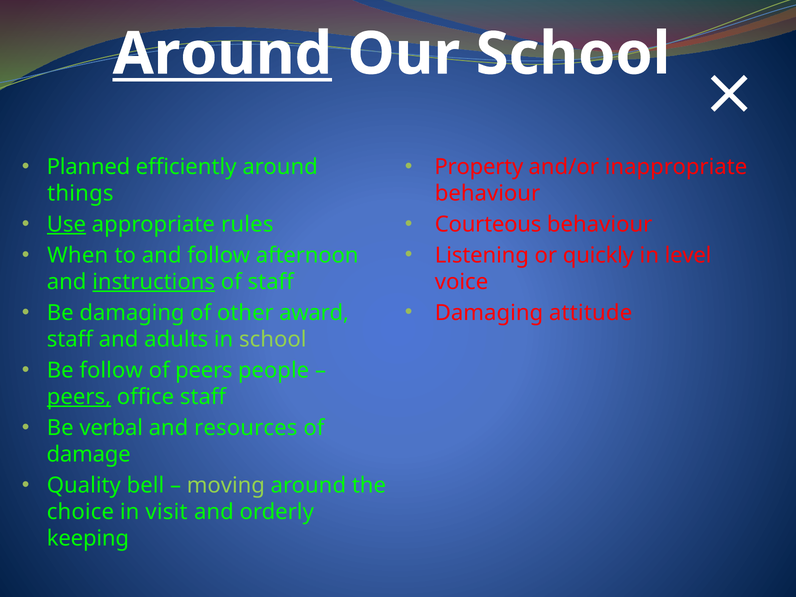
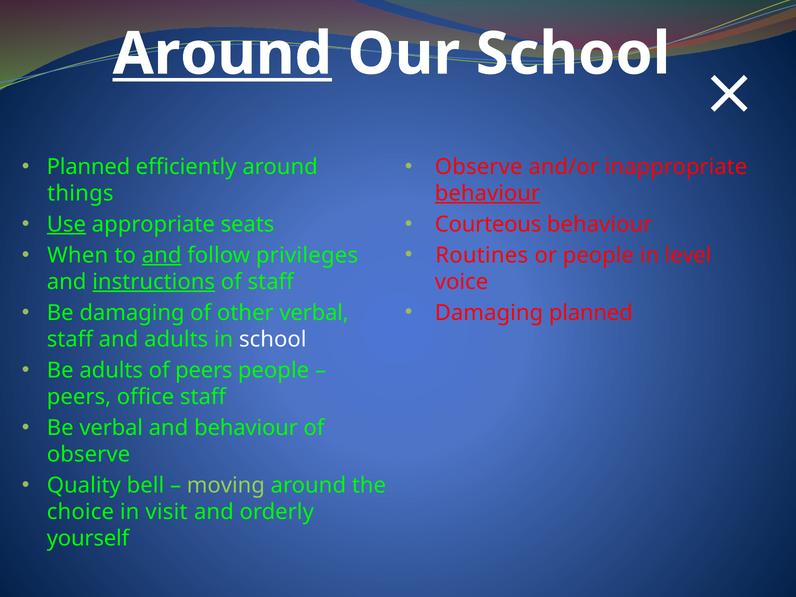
Property: Property -> Observe (479, 167)
behaviour underline: none -> present (488, 193)
rules: rules -> seats (247, 224)
and underline: none -> present (162, 255)
afternoon: afternoon -> privileges (307, 255)
Listening: Listening -> Routines (482, 255)
or quickly: quickly -> people (598, 255)
other award: award -> verbal (314, 313)
Damaging attitude: attitude -> planned (591, 313)
school colour: light green -> white (273, 339)
Be follow: follow -> adults (111, 370)
peers underline: present -> none (79, 397)
and resources: resources -> behaviour (246, 428)
damage: damage -> observe (89, 454)
keeping: keeping -> yourself (88, 538)
